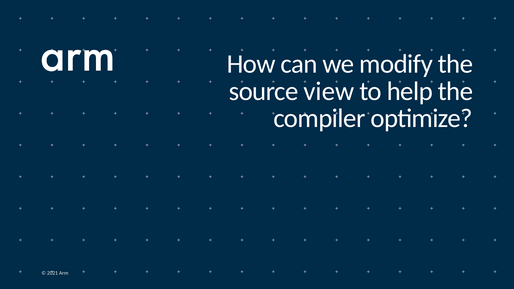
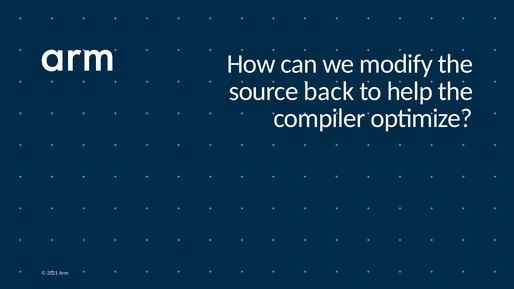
view: view -> back (329, 91)
